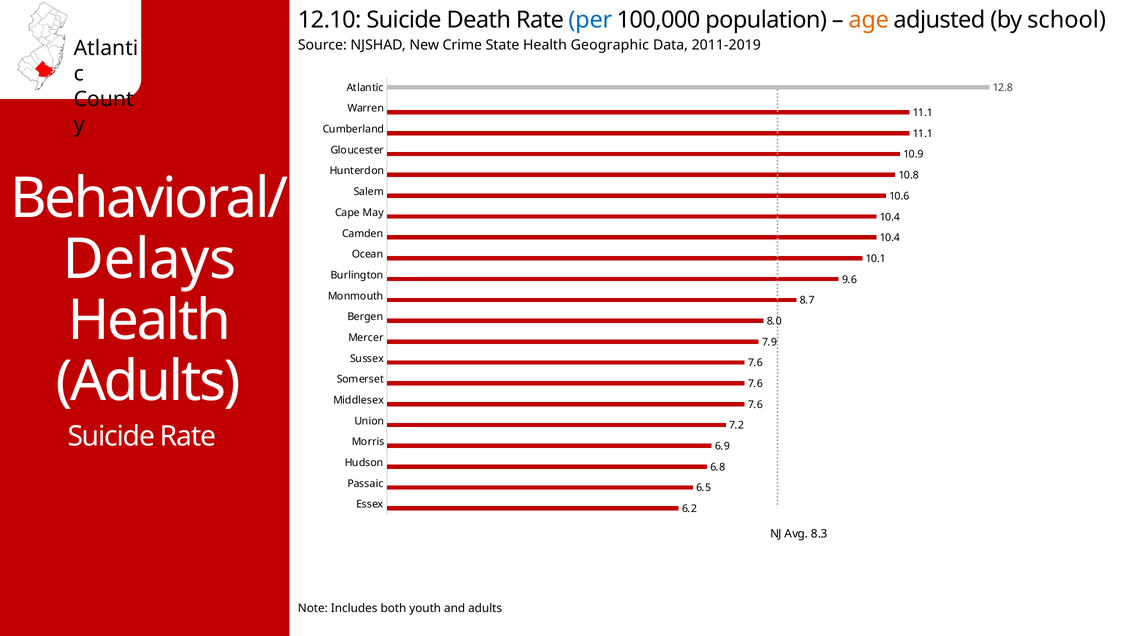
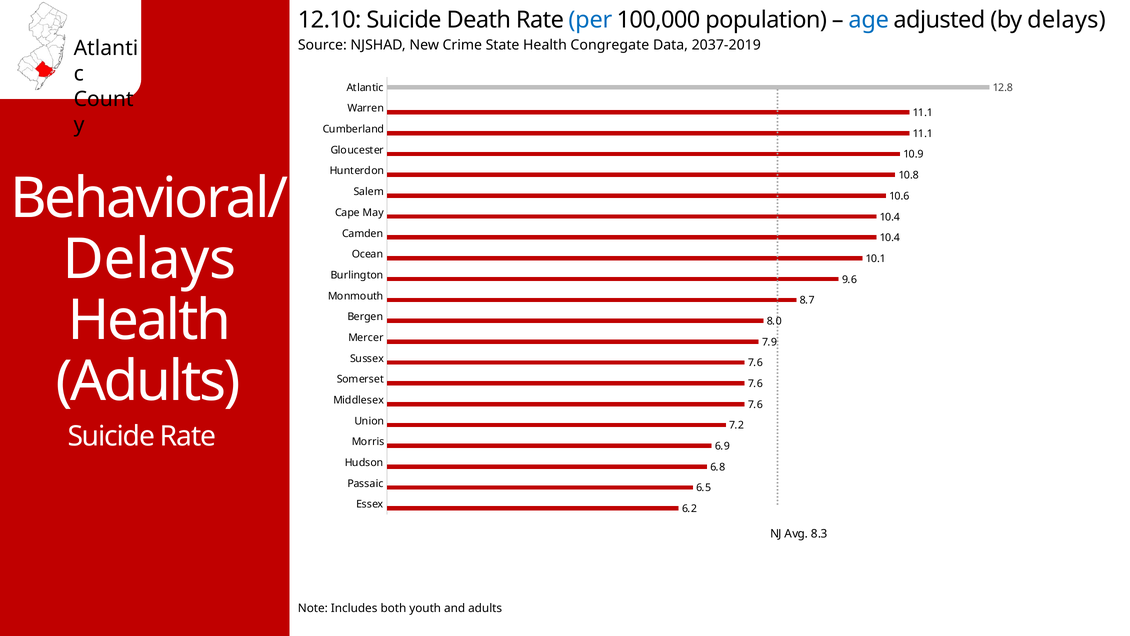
age colour: orange -> blue (869, 20)
by school: school -> delays (1066, 20)
Geographic: Geographic -> Congregate (610, 45)
2011-2019: 2011-2019 -> 2037-2019 (726, 45)
